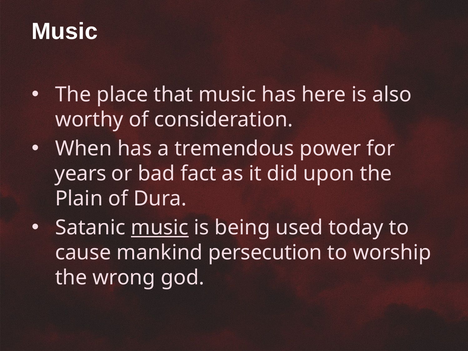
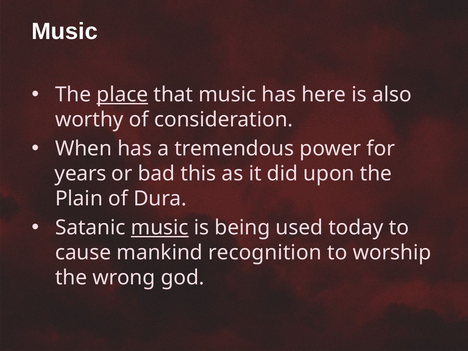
place underline: none -> present (122, 95)
fact: fact -> this (198, 174)
persecution: persecution -> recognition (265, 253)
